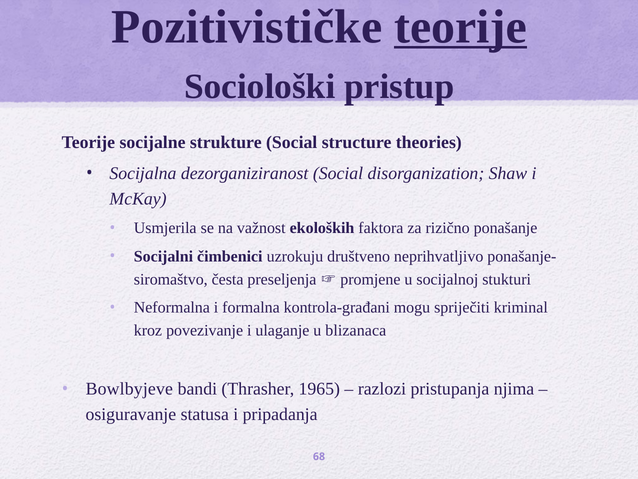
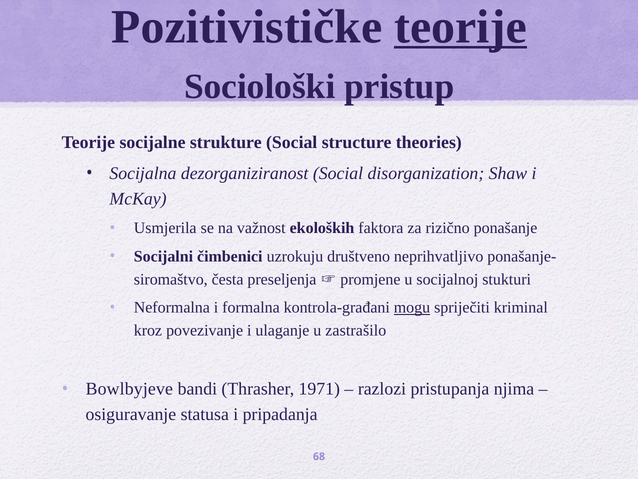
mogu underline: none -> present (412, 307)
blizanaca: blizanaca -> zastrašilo (356, 330)
1965: 1965 -> 1971 (319, 388)
